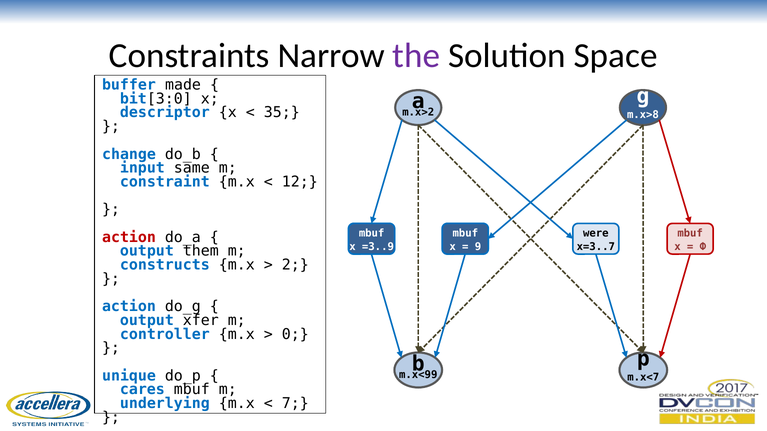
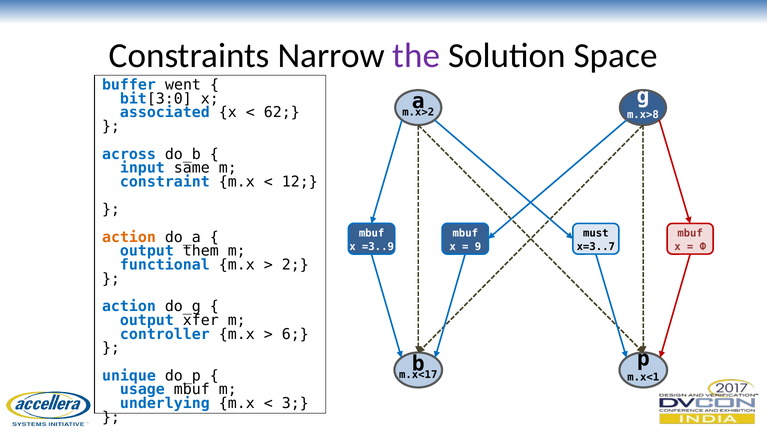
made: made -> went (183, 85)
descriptor: descriptor -> associated (165, 113)
35: 35 -> 62 (282, 113)
change: change -> across (129, 154)
were: were -> must (596, 233)
action colour: red -> orange (129, 237)
constructs: constructs -> functional (165, 265)
0: 0 -> 6 (295, 334)
m.x<99: m.x<99 -> m.x<17 (418, 375)
m.x<7: m.x<7 -> m.x<1 (643, 377)
cares: cares -> usage (142, 390)
7: 7 -> 3 (295, 404)
